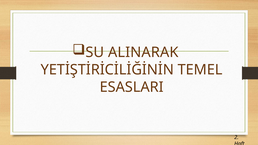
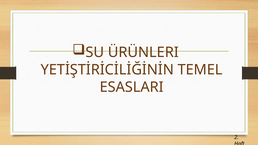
ALINARAK: ALINARAK -> ÜRÜNLERI (143, 52)
